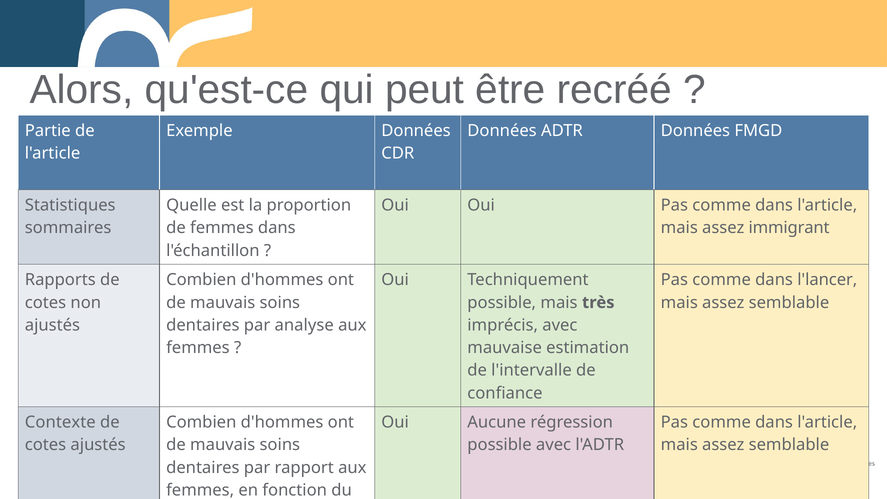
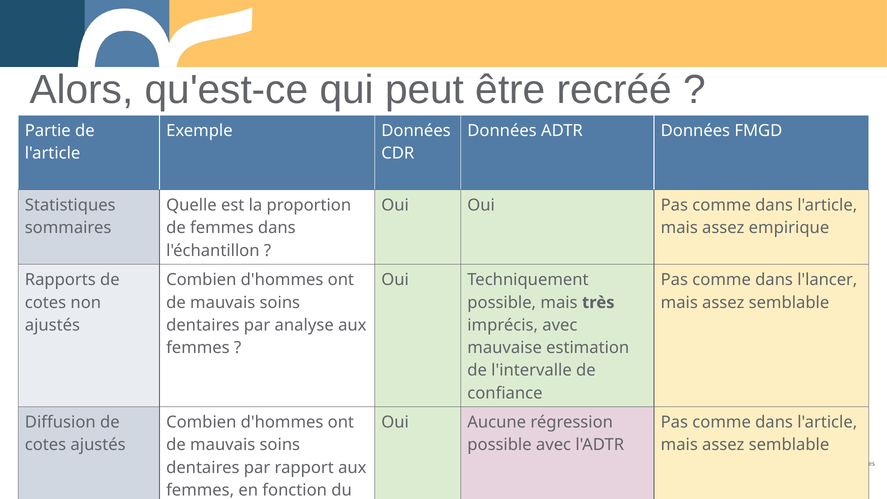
immigrant: immigrant -> empirique (789, 228)
Contexte: Contexte -> Diffusion (60, 422)
